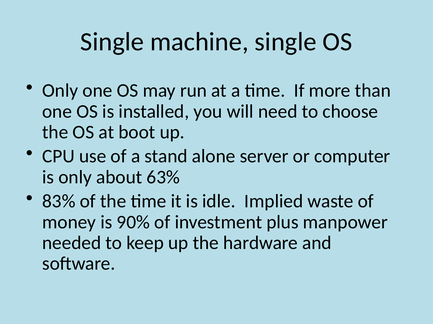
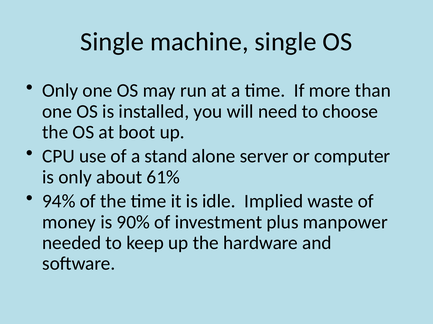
63%: 63% -> 61% (163, 177)
83%: 83% -> 94% (59, 202)
